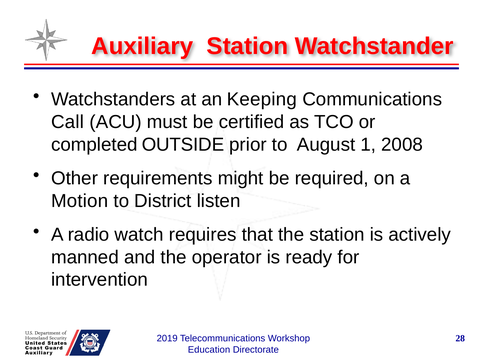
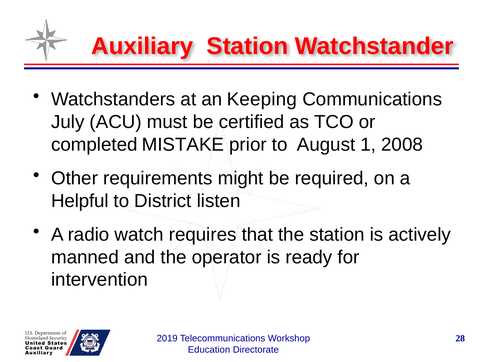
Call: Call -> July (68, 122)
OUTSIDE: OUTSIDE -> MISTAKE (183, 145)
Motion: Motion -> Helpful (80, 201)
